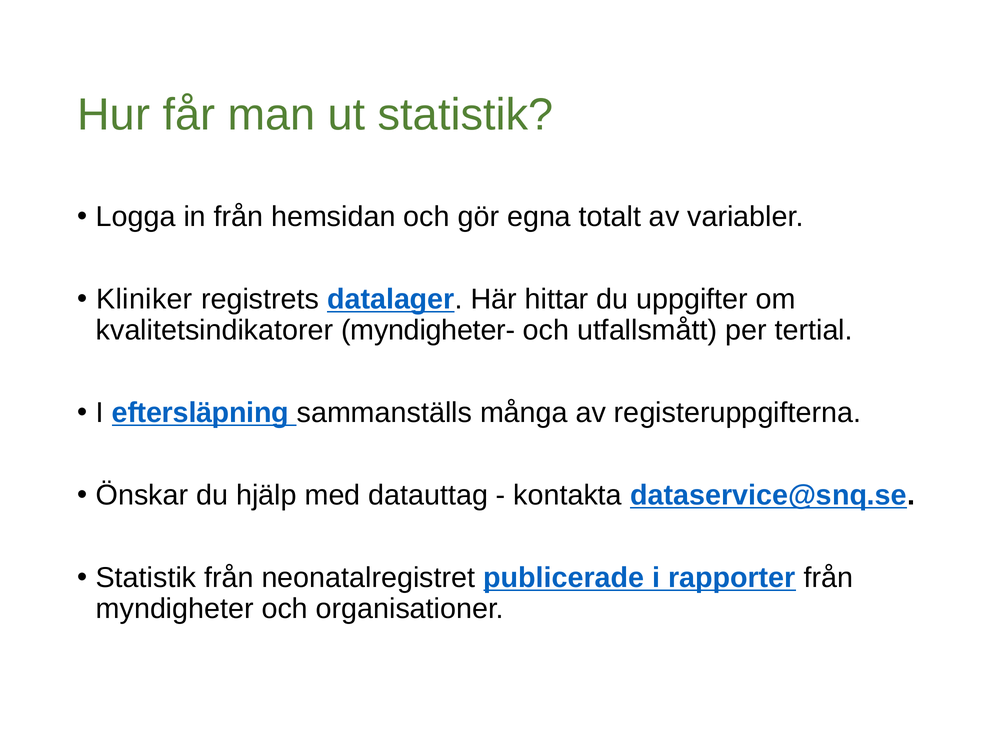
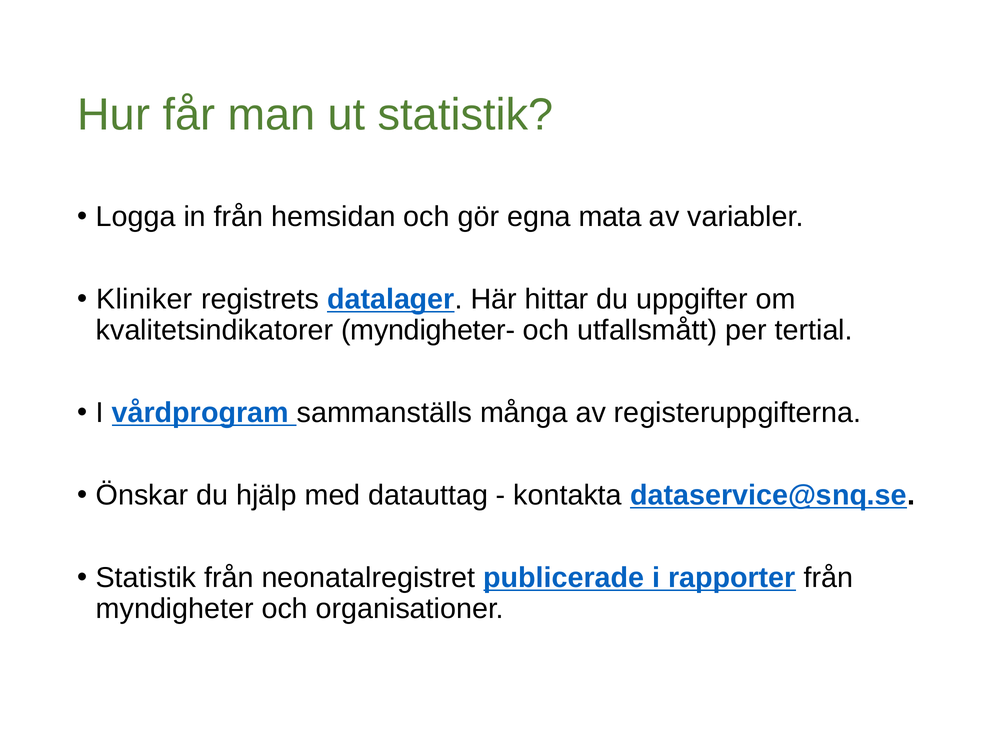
totalt: totalt -> mata (610, 217)
eftersläpning: eftersläpning -> vårdprogram (200, 413)
